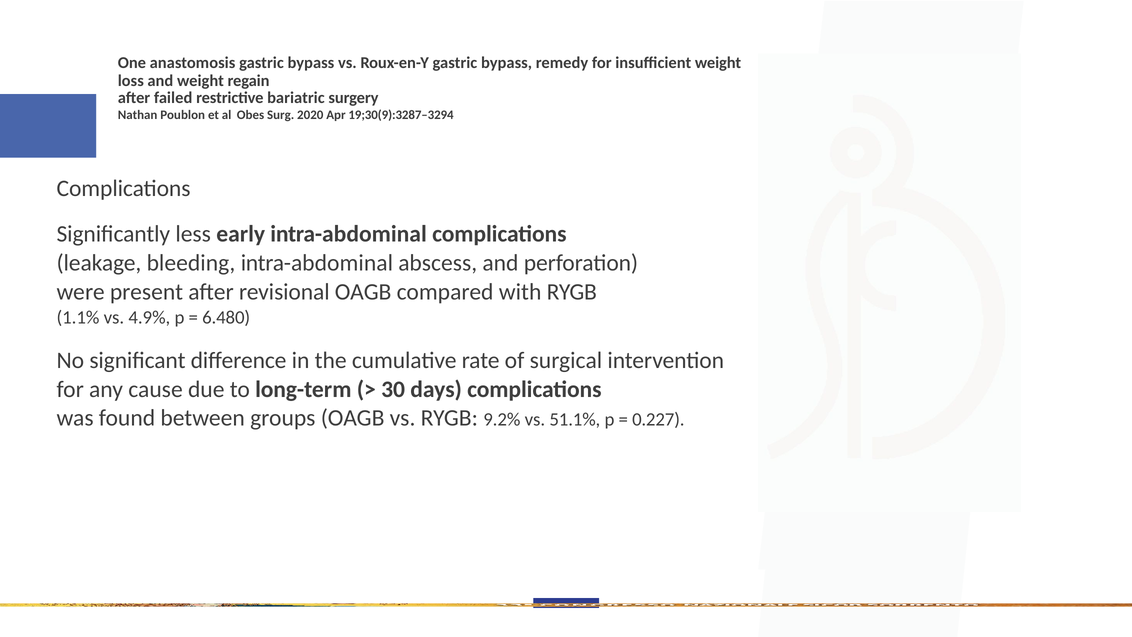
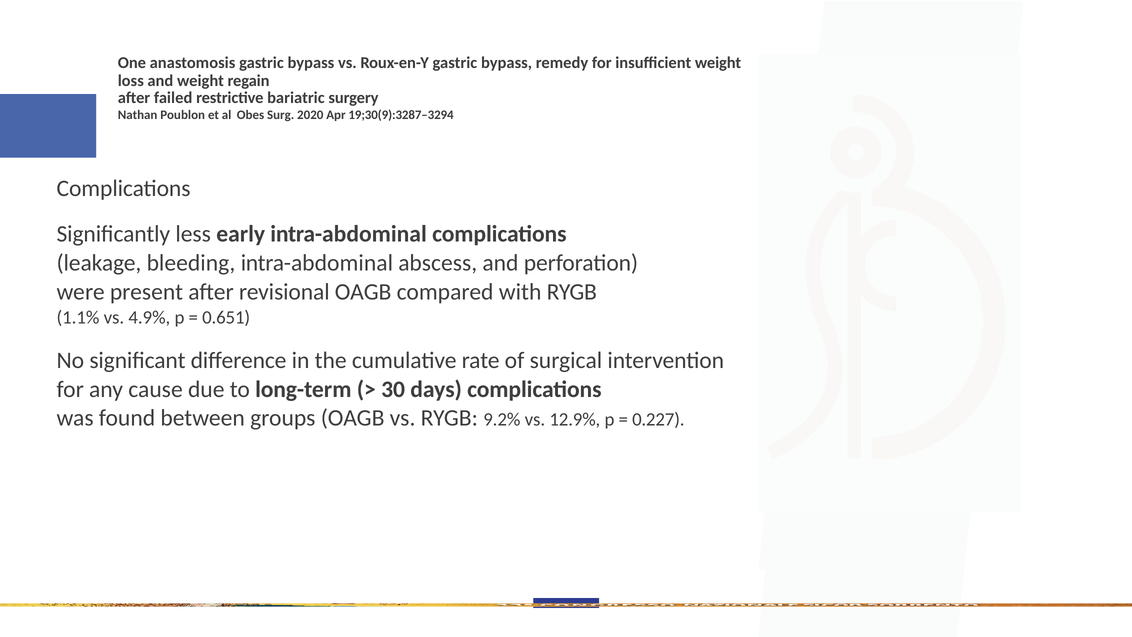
6.480: 6.480 -> 0.651 (226, 318)
51.1%: 51.1% -> 12.9% (575, 420)
